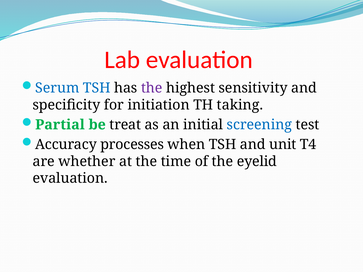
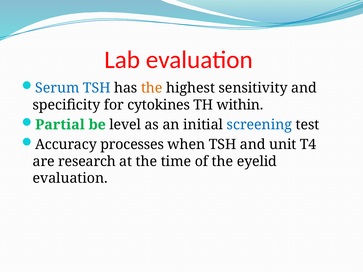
the colour: purple -> orange (152, 88)
initiation: initiation -> cytokines (159, 105)
taking: taking -> within (240, 105)
treat: treat -> level (125, 125)
whether: whether -> research (87, 162)
